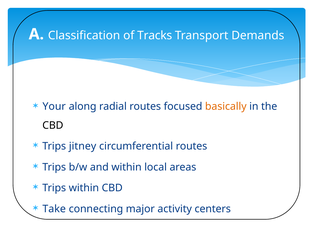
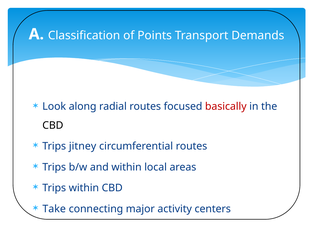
Tracks: Tracks -> Points (155, 35)
Your: Your -> Look (54, 106)
basically colour: orange -> red (226, 106)
